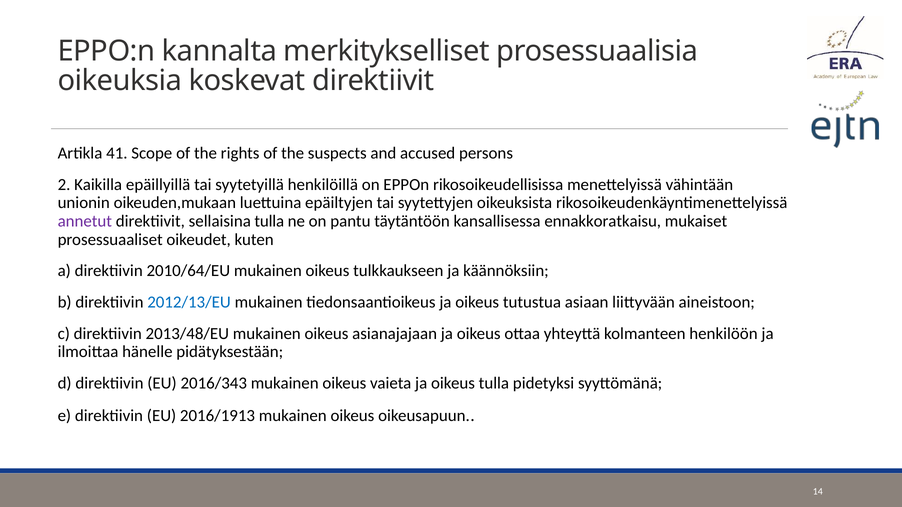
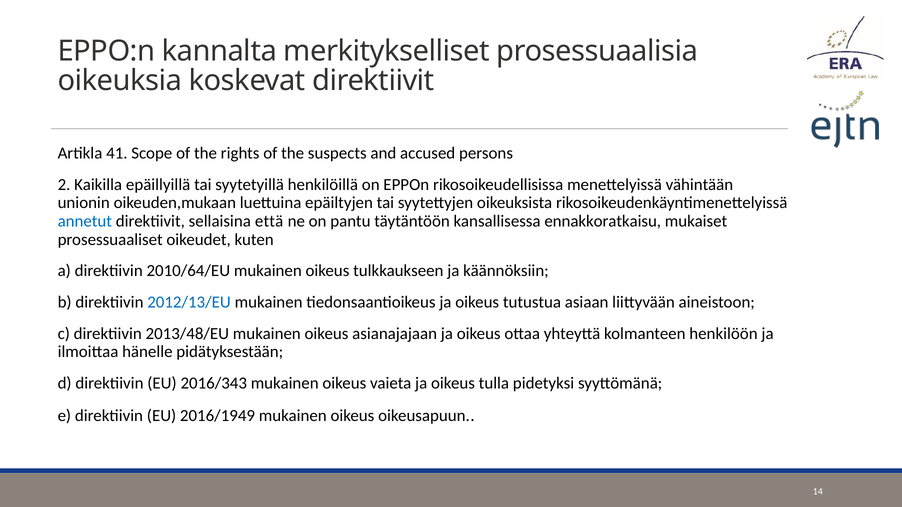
annetut colour: purple -> blue (85, 221)
sellaisina tulla: tulla -> että (269, 221)
2016/1913: 2016/1913 -> 2016/1949 (217, 416)
